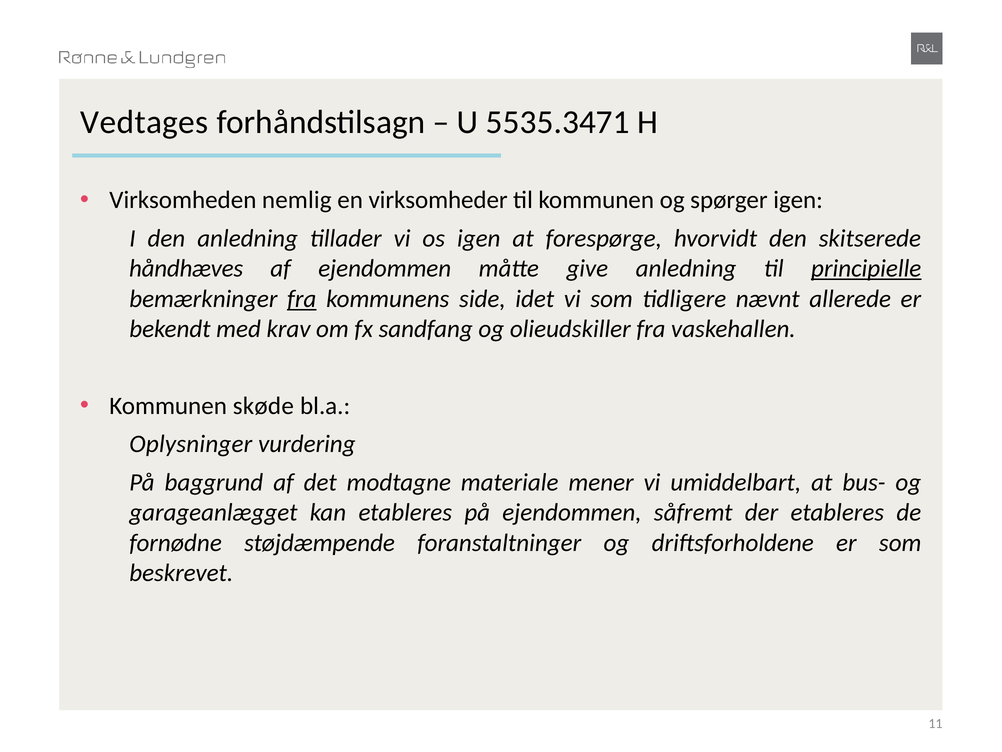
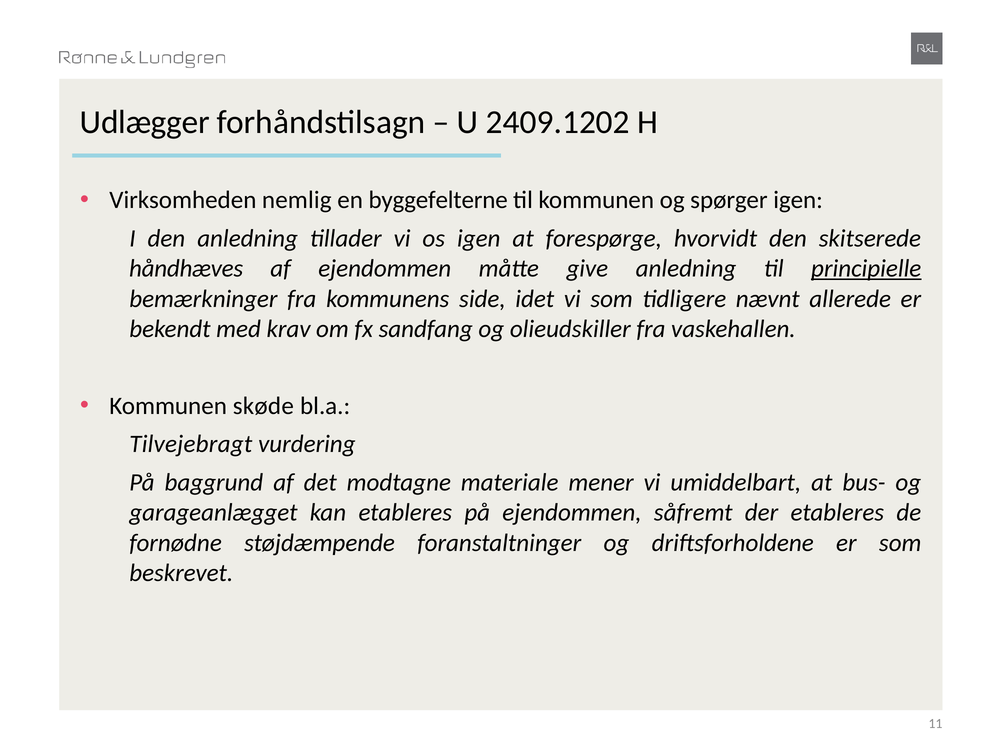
Vedtages: Vedtages -> Udlægger (145, 122)
5535.3471: 5535.3471 -> 2409.1202 (558, 122)
virksomheder: virksomheder -> byggefelterne (438, 200)
fra underline: present -> none (302, 299)
Oplysninger: Oplysninger -> Tilvejebragt (191, 444)
